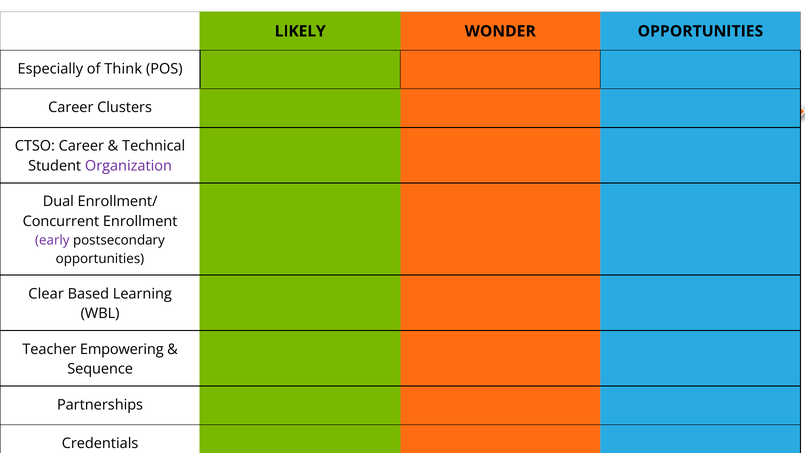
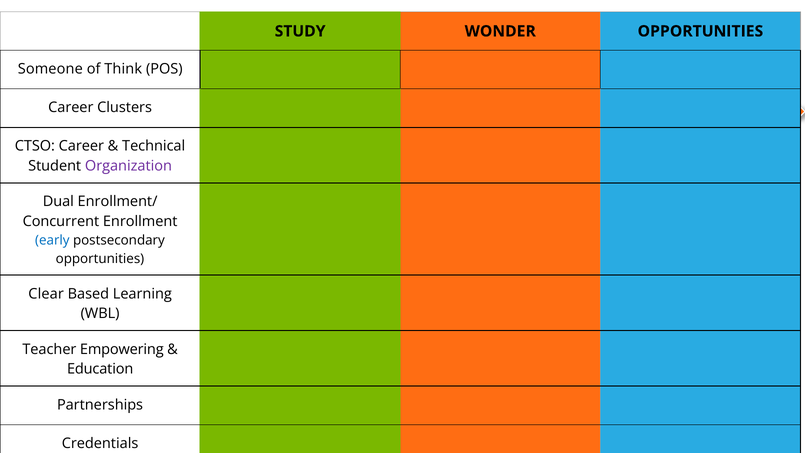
LIKELY: LIKELY -> STUDY (300, 31)
Especially: Especially -> Someone (50, 69)
early colour: purple -> blue (52, 240)
Sequence: Sequence -> Education (100, 369)
